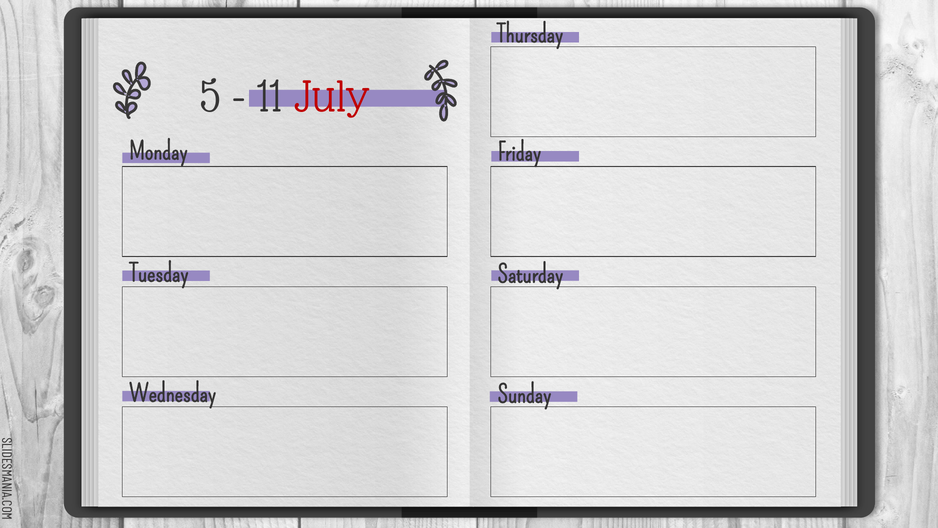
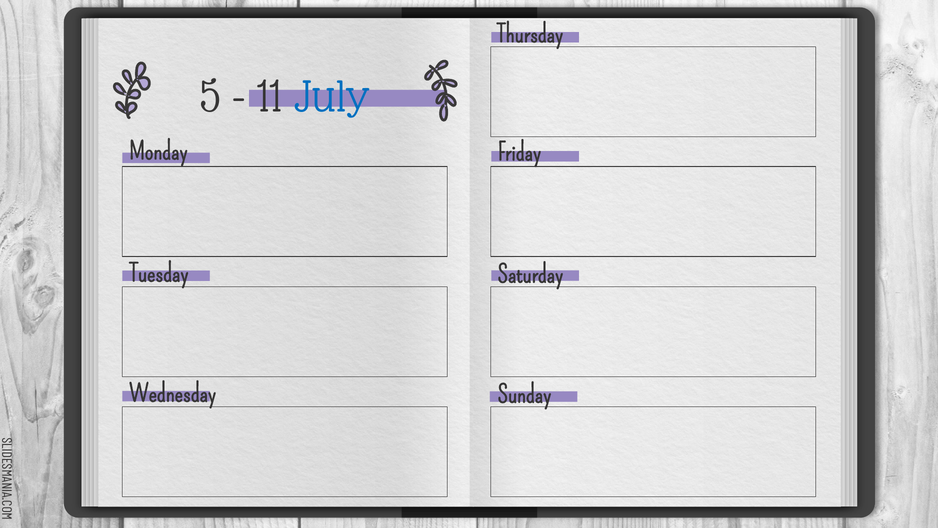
July colour: red -> blue (332, 95)
